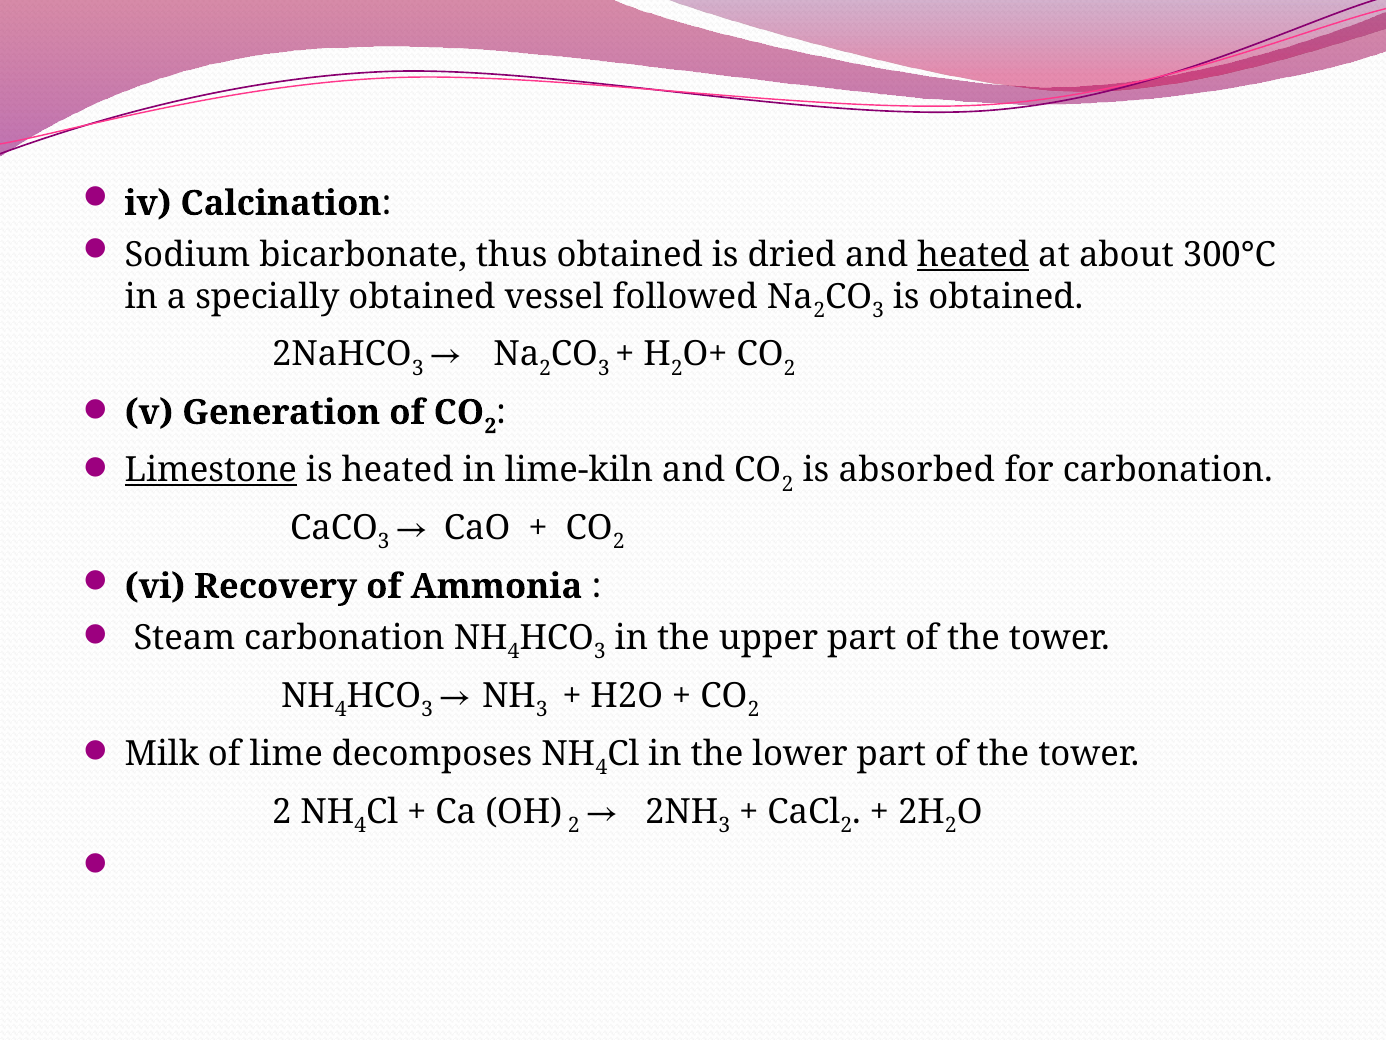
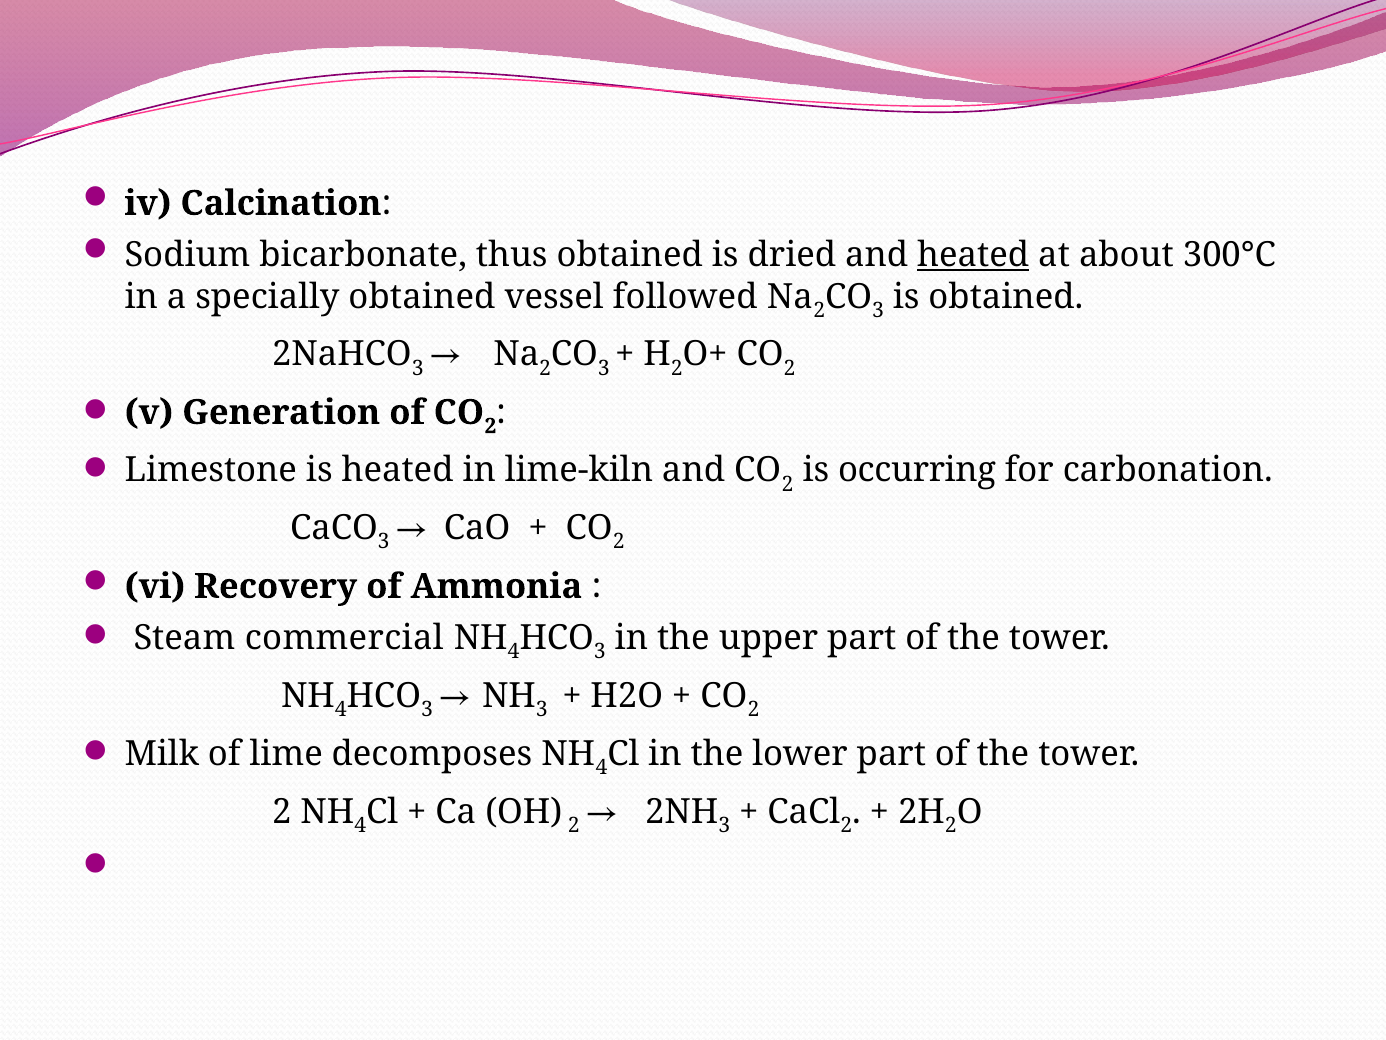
Limestone underline: present -> none (211, 470)
absorbed: absorbed -> occurring (917, 470)
Steam carbonation: carbonation -> commercial (344, 638)
